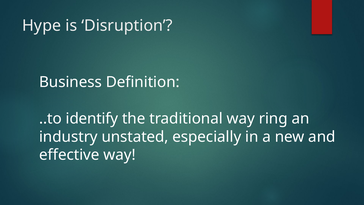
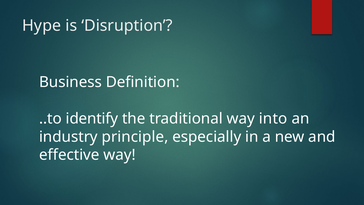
ring: ring -> into (273, 118)
unstated: unstated -> principle (135, 137)
